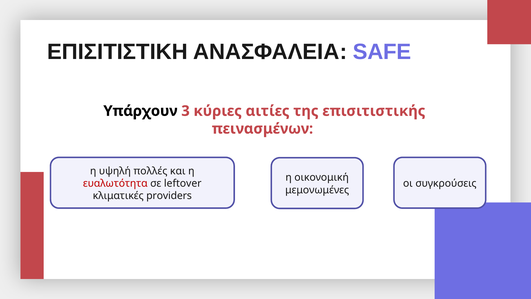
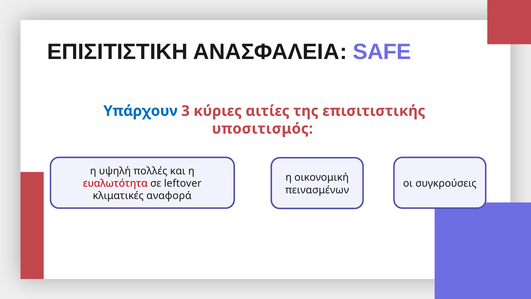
Υπάρχουν colour: black -> blue (140, 111)
πεινασμένων: πεινασμένων -> υποσιτισμός (262, 129)
μεμονωμένες: μεμονωμένες -> πεινασμένων (317, 190)
providers: providers -> αναφορά (169, 196)
